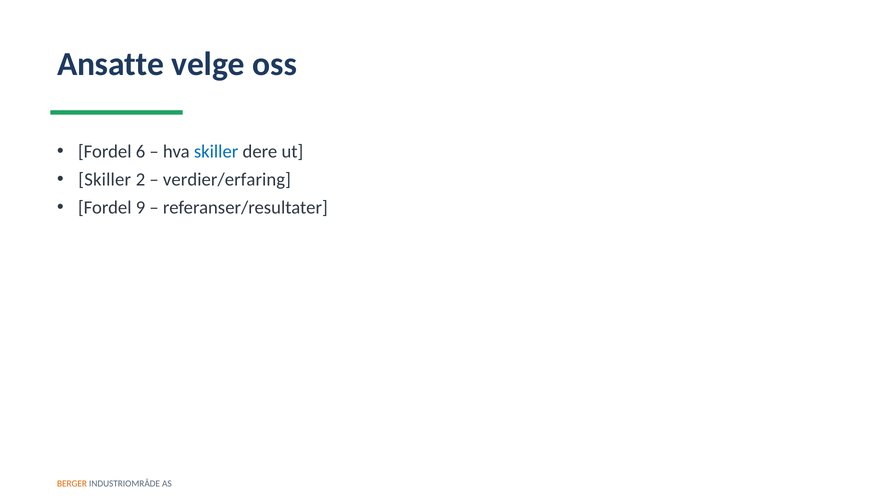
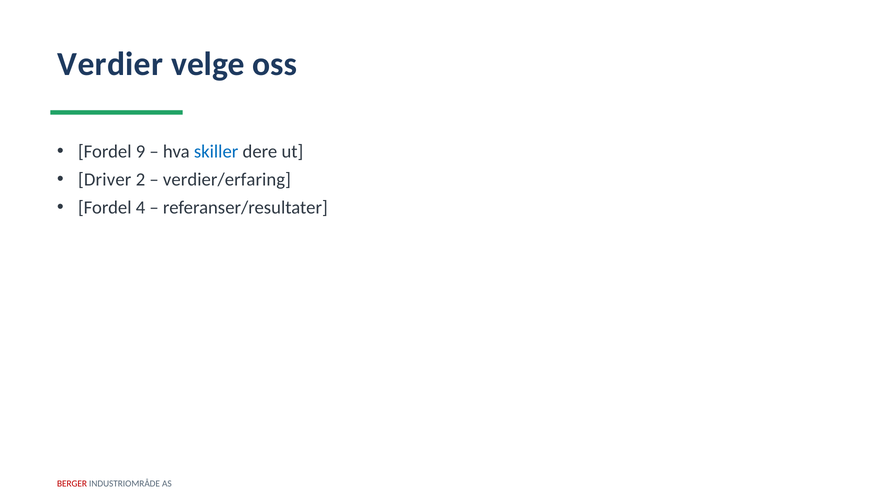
Ansatte: Ansatte -> Verdier (110, 64)
6: 6 -> 9 (141, 152)
Skiller: Skiller -> Driver (105, 180)
9: 9 -> 4 (141, 208)
BERGER colour: orange -> red (72, 484)
